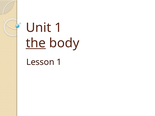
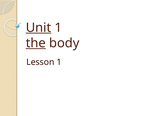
Unit underline: none -> present (39, 28)
